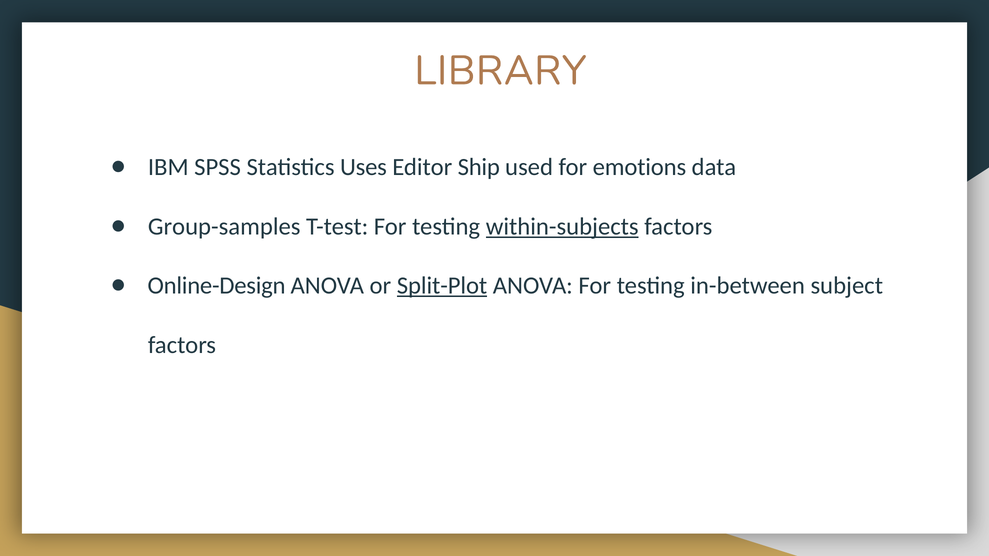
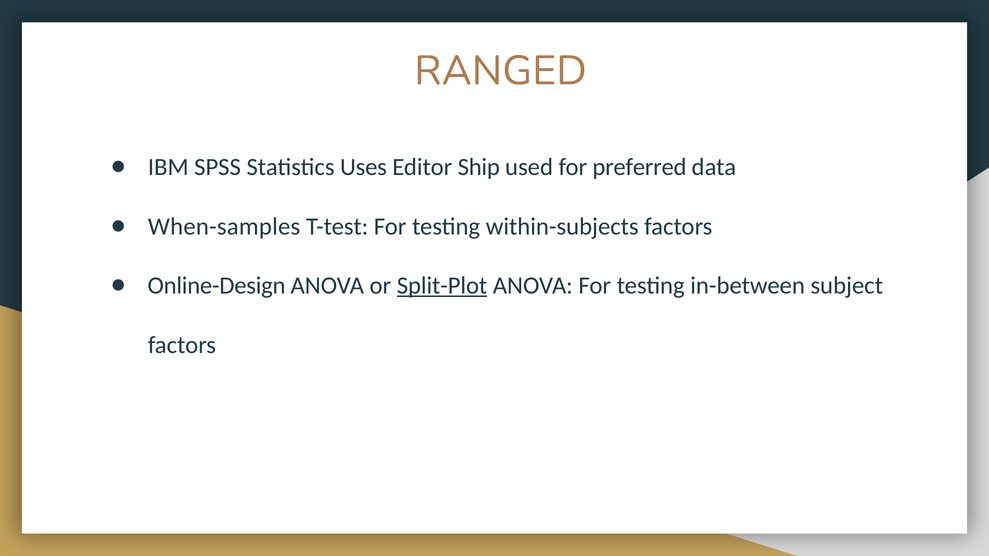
LIBRARY: LIBRARY -> RANGED (500, 71)
emotions: emotions -> preferred (640, 167)
Group-samples: Group-samples -> When-samples (224, 227)
within-subjects underline: present -> none (562, 227)
